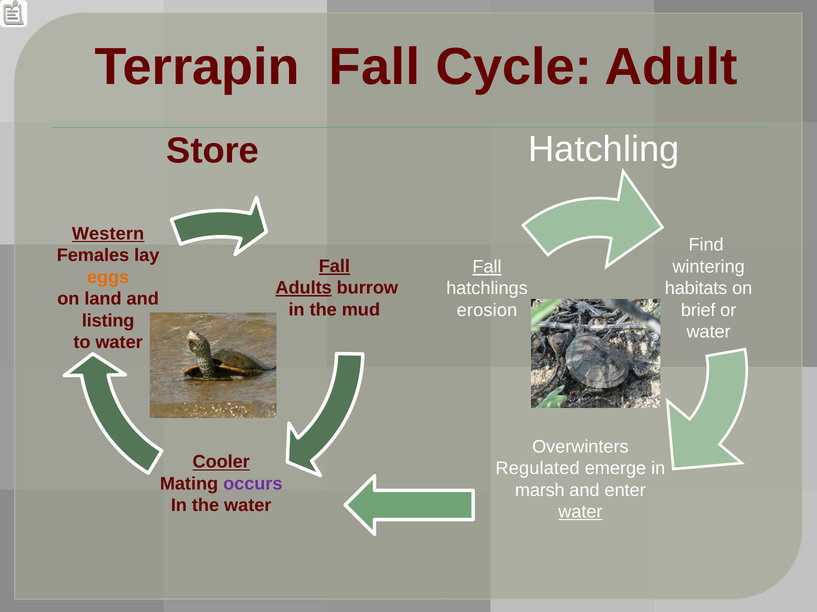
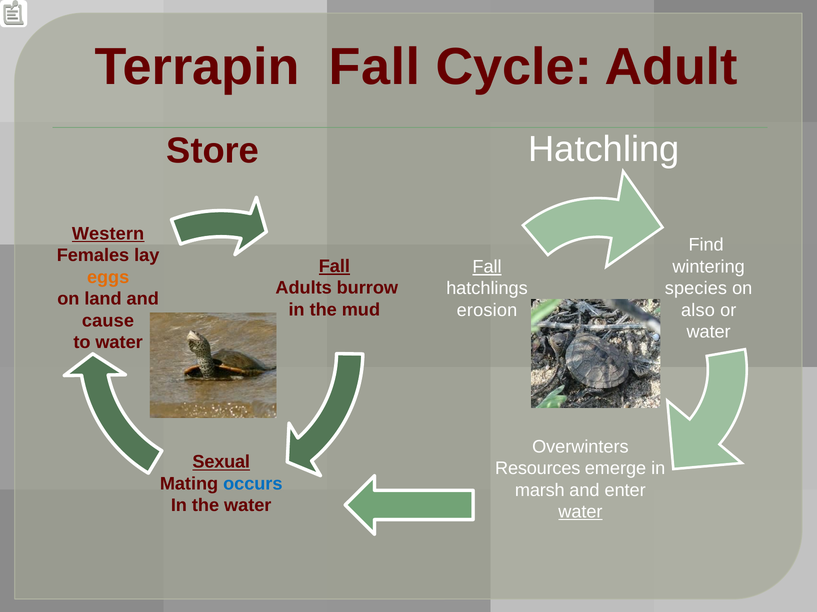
Adults underline: present -> none (304, 288)
habitats: habitats -> species (696, 289)
brief: brief -> also (698, 310)
listing: listing -> cause (108, 321)
Cooler: Cooler -> Sexual (221, 463)
Regulated: Regulated -> Resources (538, 469)
occurs colour: purple -> blue (253, 484)
